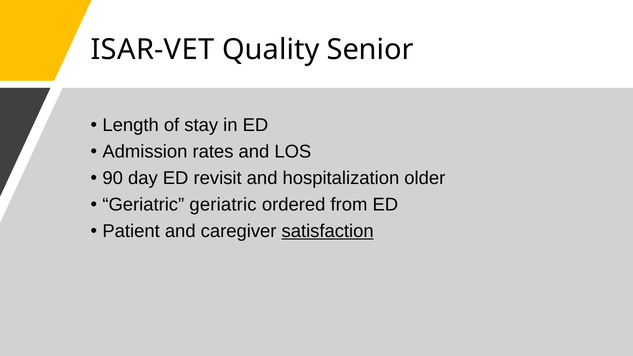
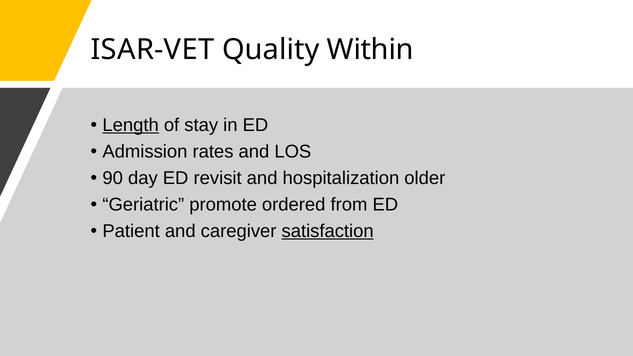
Senior: Senior -> Within (370, 50)
Length underline: none -> present (131, 125)
Geriatric geriatric: geriatric -> promote (223, 205)
